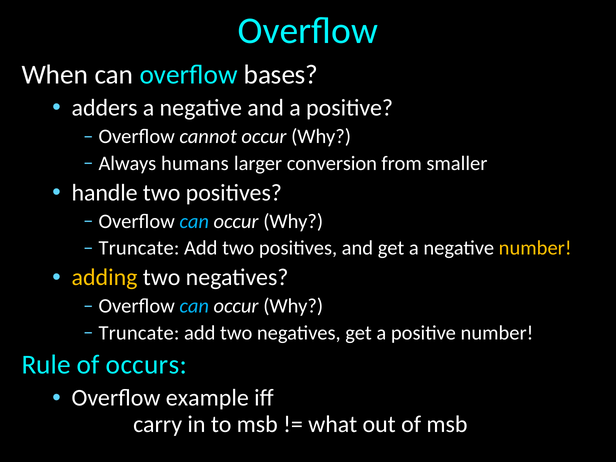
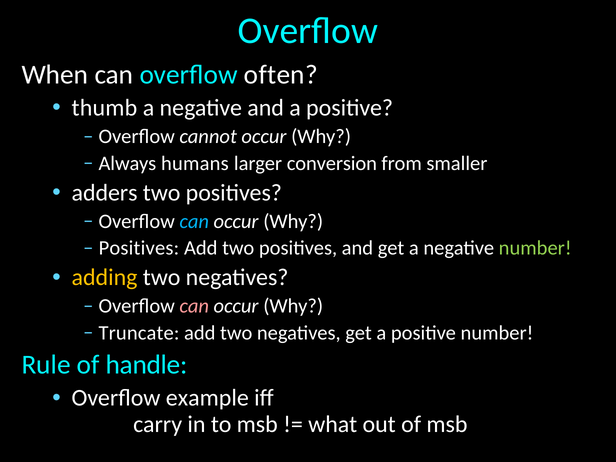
bases: bases -> often (281, 75)
adders: adders -> thumb (104, 108)
handle: handle -> adders (105, 193)
Truncate: Truncate -> Positives (139, 248)
number colour: yellow -> light green (535, 248)
can colour: light blue -> pink (194, 306)
occurs: occurs -> handle (147, 365)
